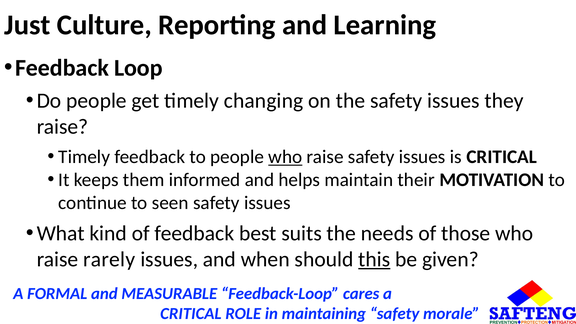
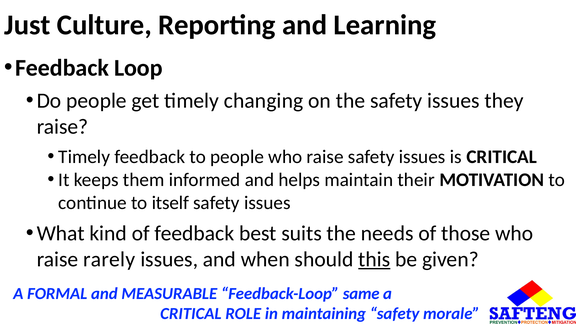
who underline: present -> none (285, 157)
seen: seen -> itself (170, 203)
cares: cares -> same (361, 294)
